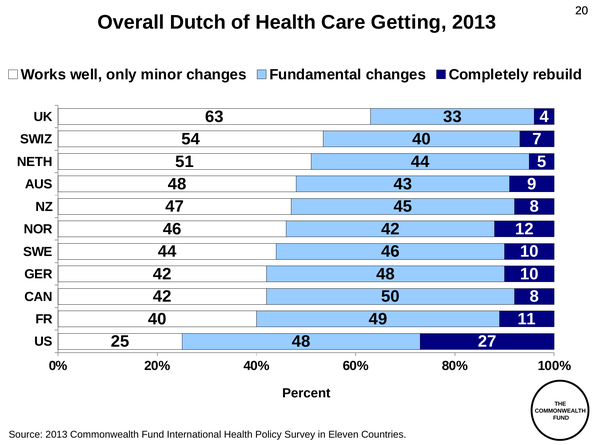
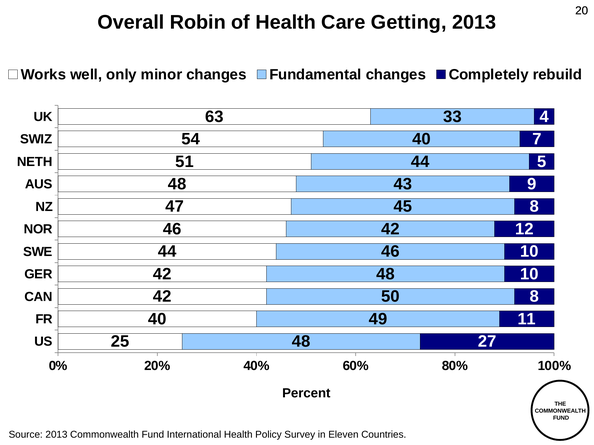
Dutch: Dutch -> Robin (198, 22)
